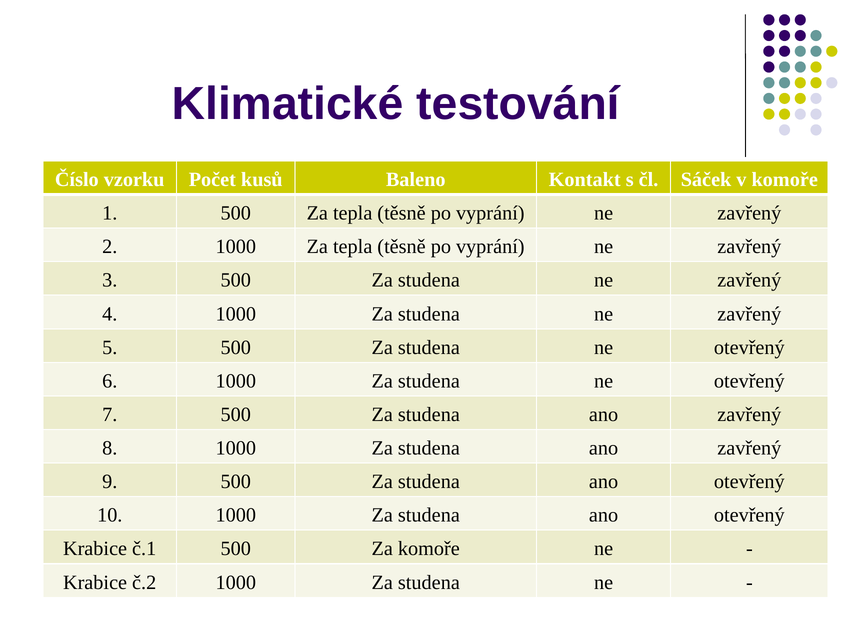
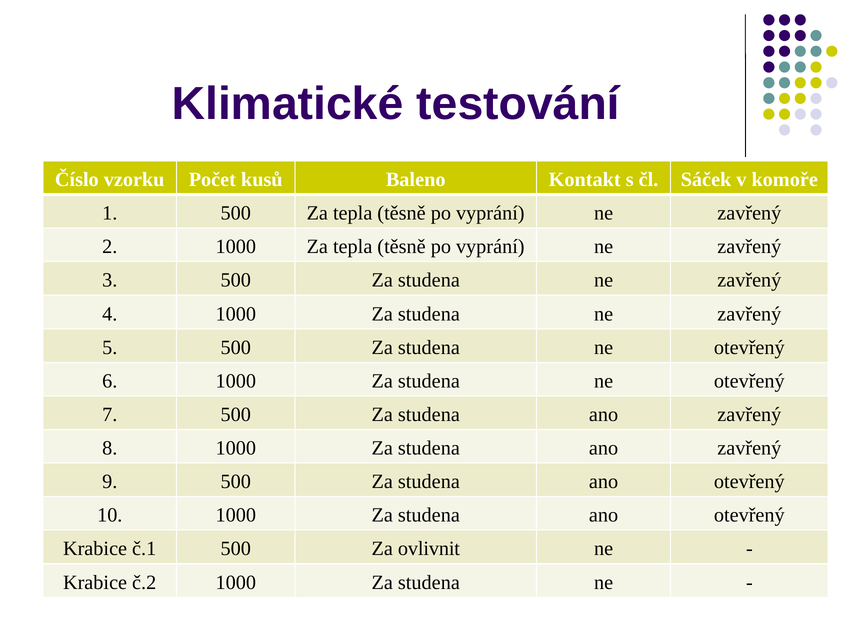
Za komoře: komoře -> ovlivnit (429, 549)
